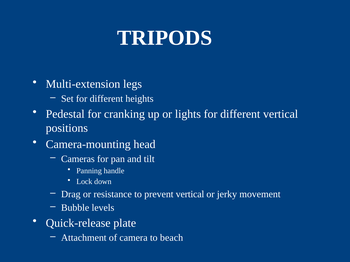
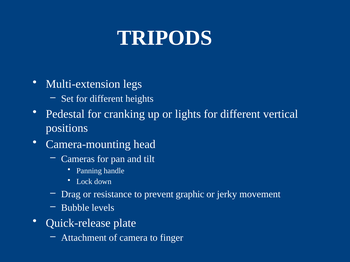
prevent vertical: vertical -> graphic (190, 195)
beach: beach -> finger (172, 238)
